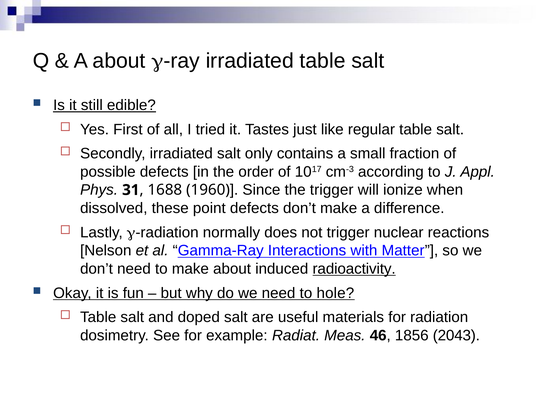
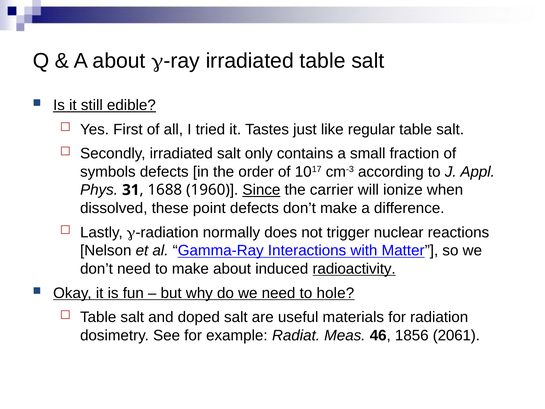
possible: possible -> symbols (108, 172)
Since underline: none -> present (261, 190)
the trigger: trigger -> carrier (332, 190)
2043: 2043 -> 2061 (456, 335)
